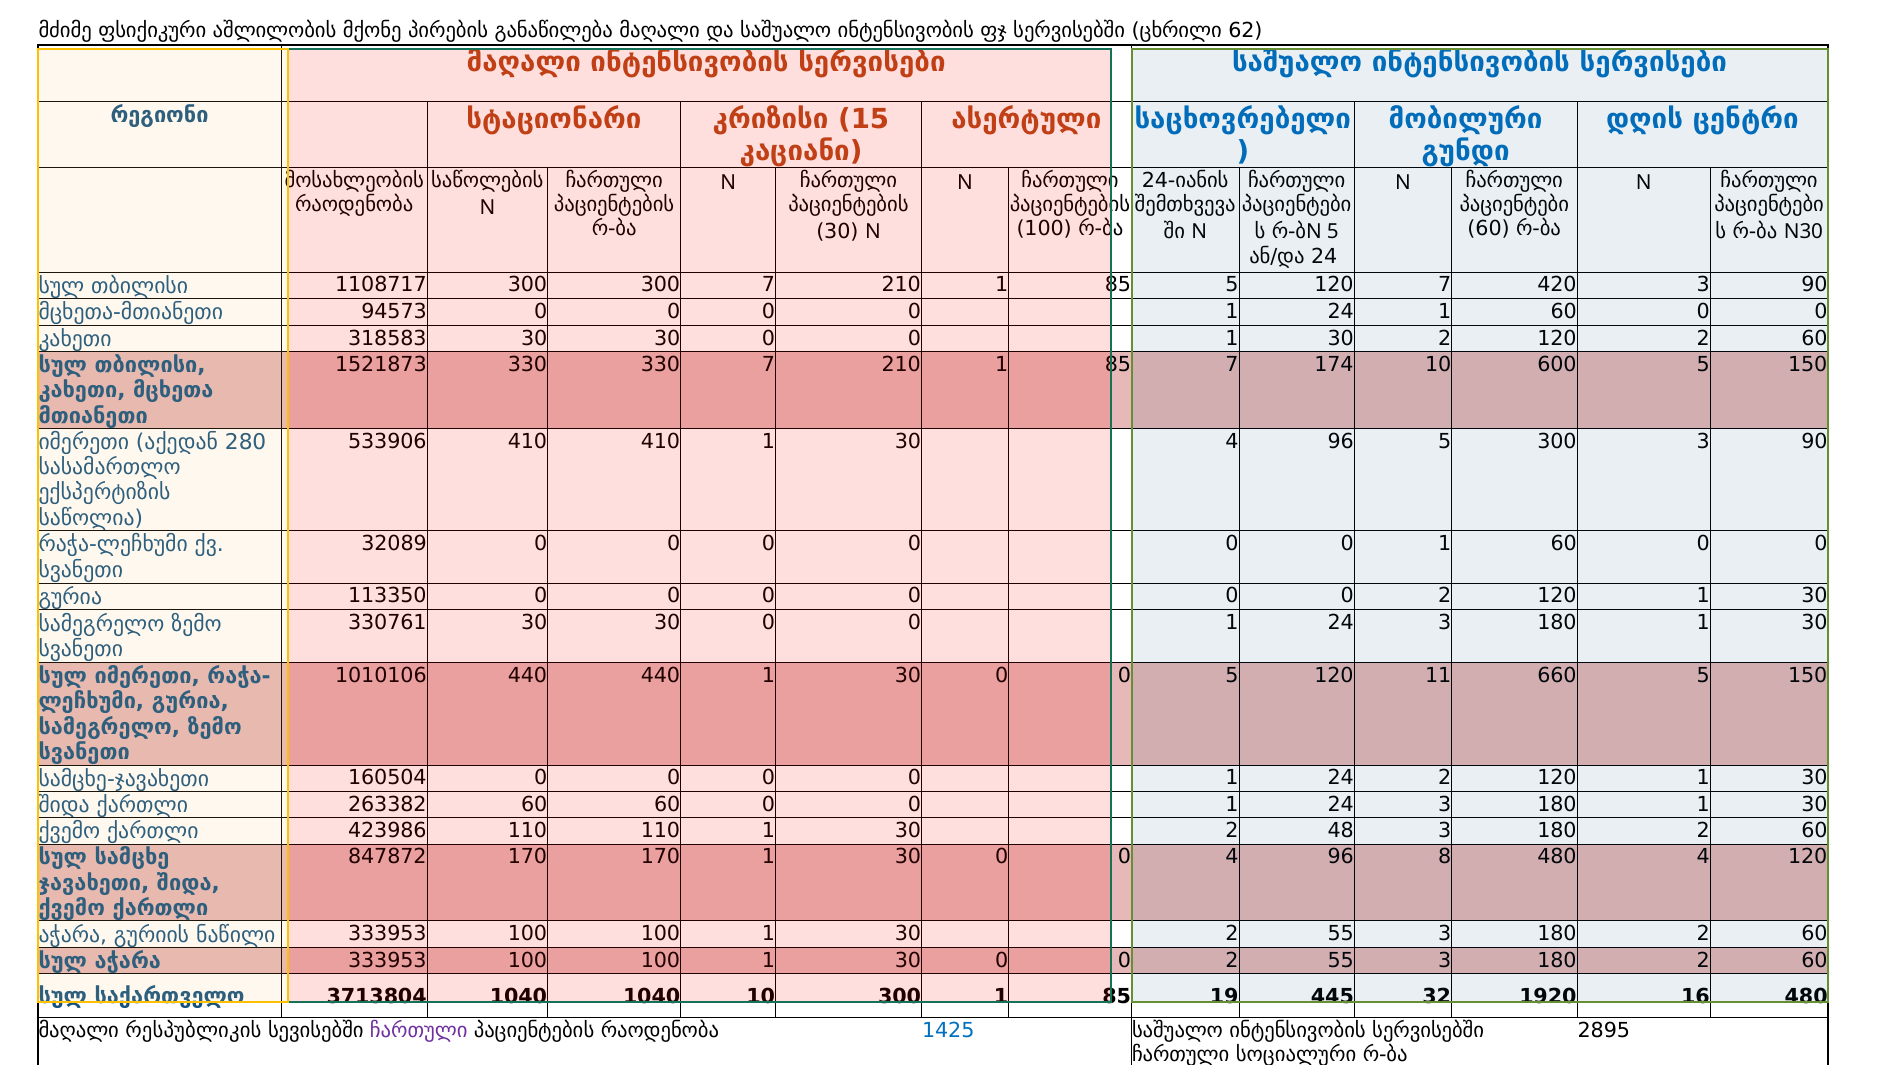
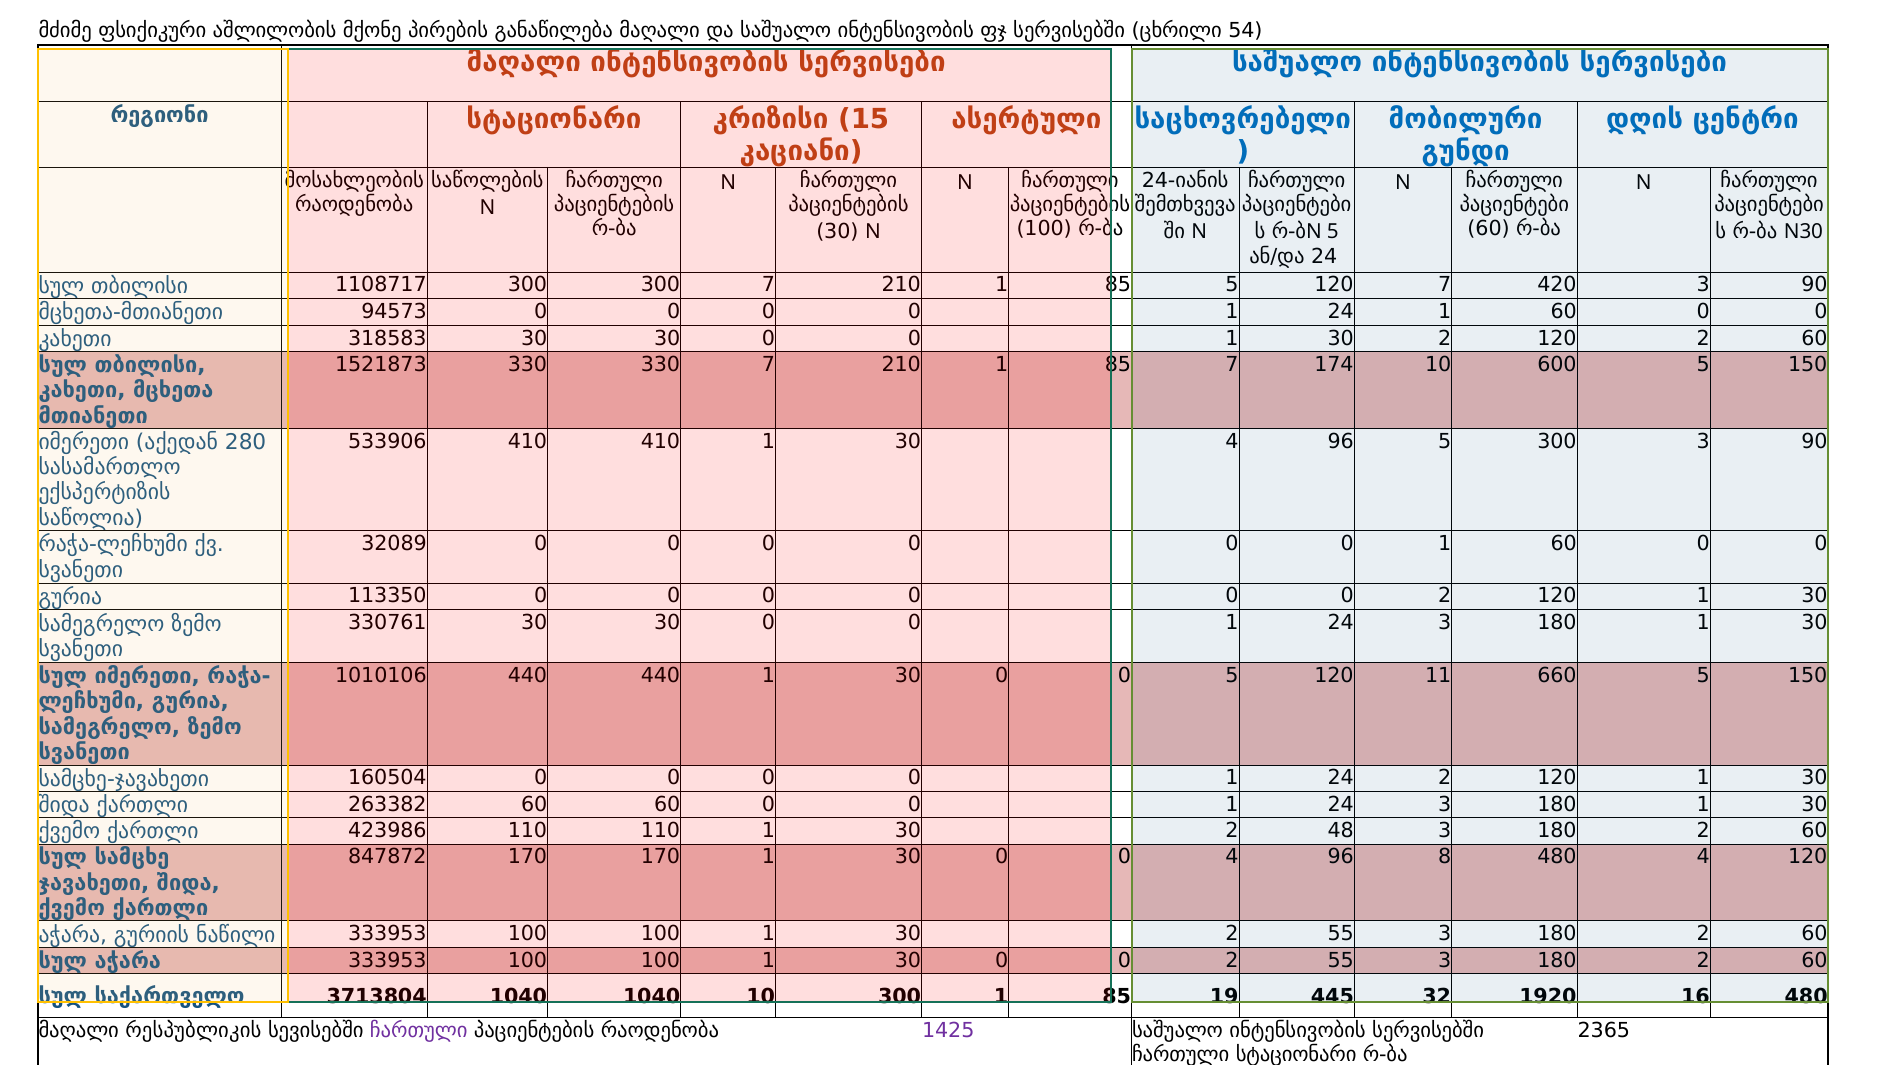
62: 62 -> 54 (1245, 31)
1425 colour: blue -> purple (948, 1031)
2895: 2895 -> 2365 (1604, 1031)
ჩართული სოციალური: სოციალური -> სტაციონარი (1296, 1055)
